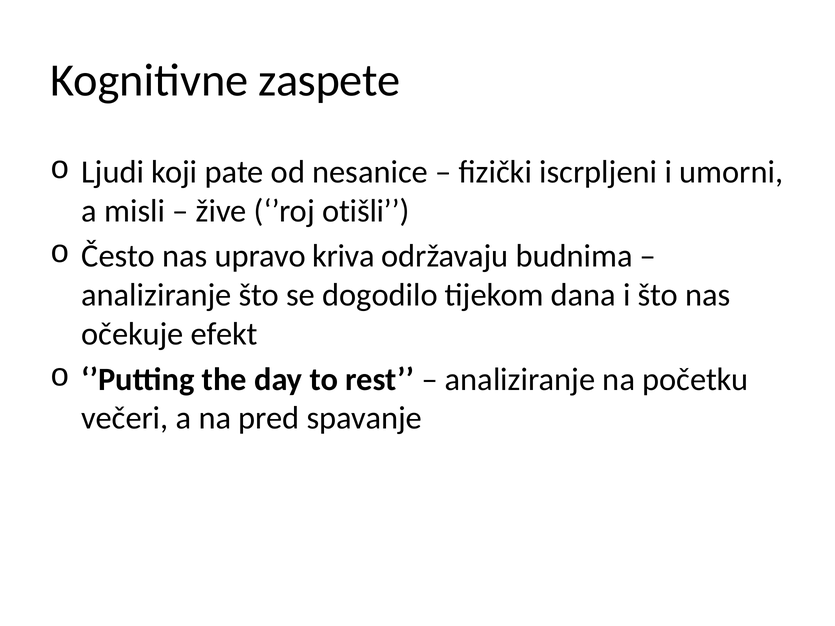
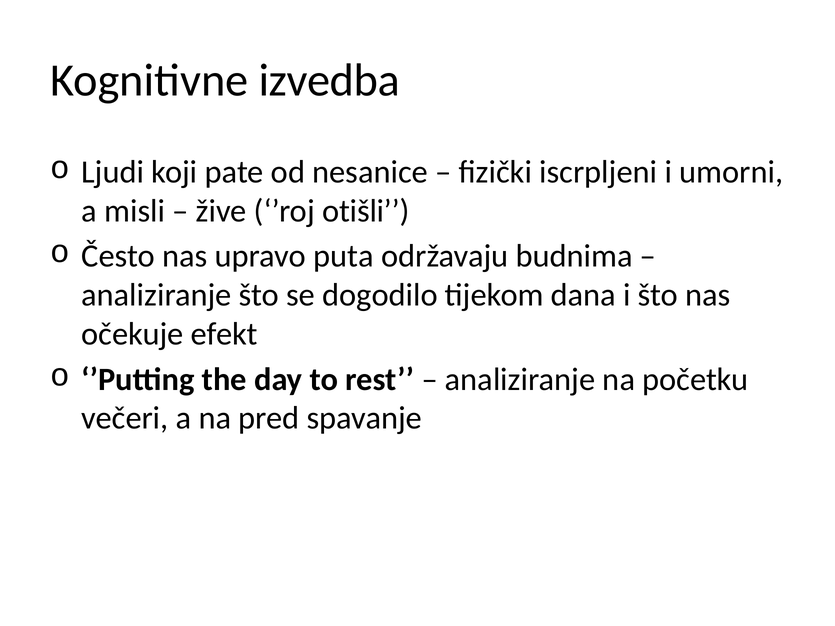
zaspete: zaspete -> izvedba (329, 80)
kriva: kriva -> puta (343, 256)
